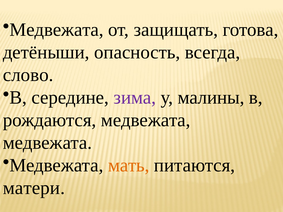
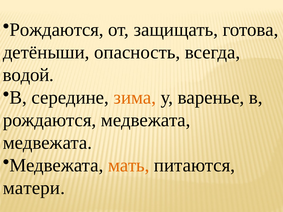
Медвежата: Медвежата -> Рождаются (57, 30)
слово: слово -> водой (28, 75)
зима colour: purple -> orange (135, 98)
малины: малины -> варенье (211, 98)
